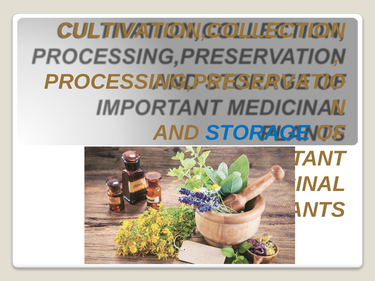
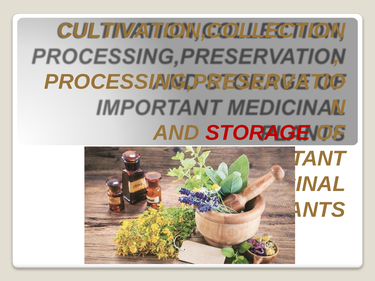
STORAGE colour: blue -> red (258, 133)
